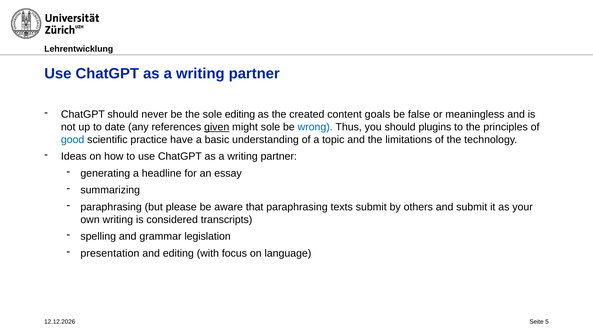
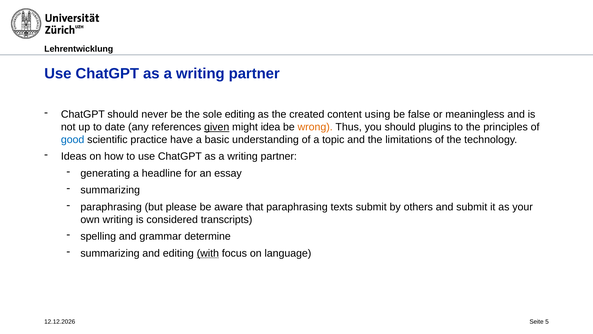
goals: goals -> using (378, 114)
might sole: sole -> idea (271, 127)
wrong colour: blue -> orange (315, 127)
legislation: legislation -> determine (208, 236)
presentation: presentation -> summarizing (110, 253)
with underline: none -> present (208, 253)
